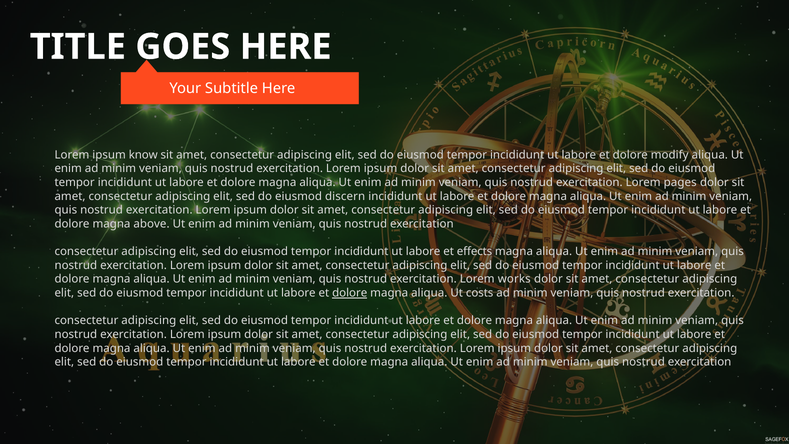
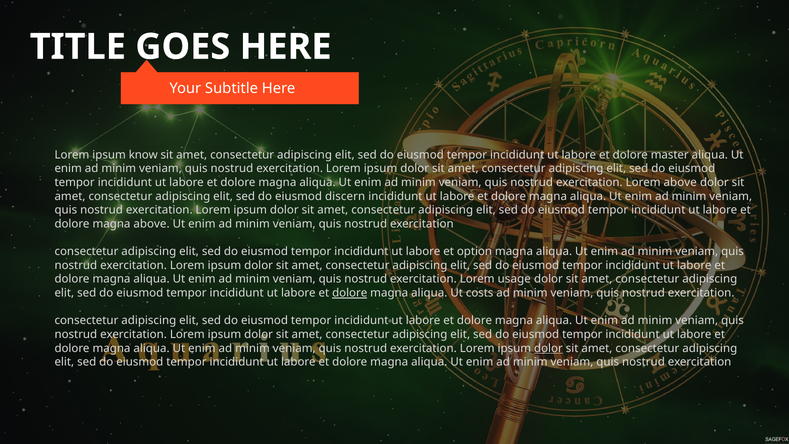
modify: modify -> master (670, 155)
Lorem pages: pages -> above (680, 182)
effects: effects -> option (474, 251)
works: works -> usage (514, 279)
dolor underline: none -> present (548, 348)
